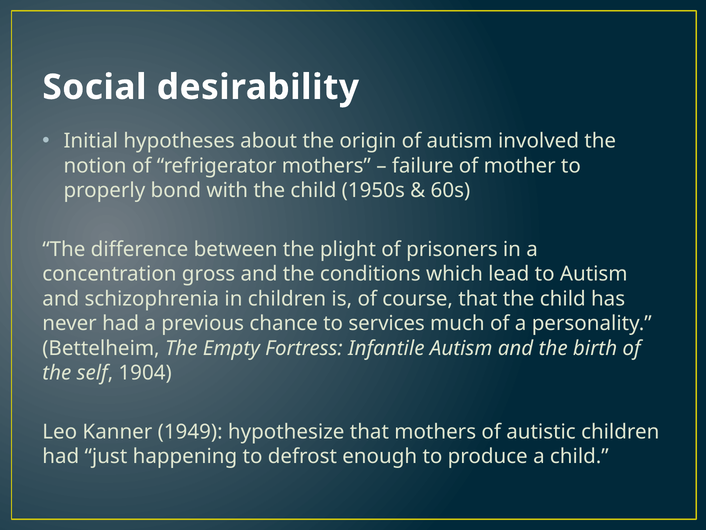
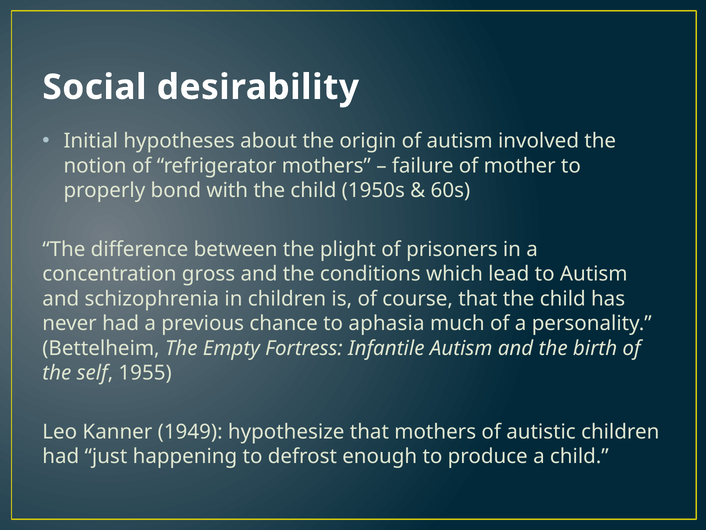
services: services -> aphasia (387, 323)
1904: 1904 -> 1955 (145, 373)
